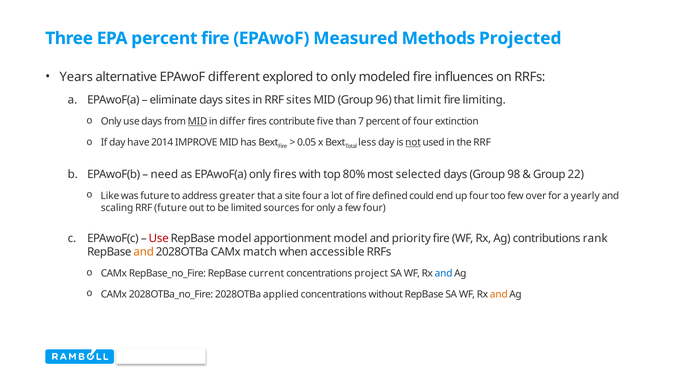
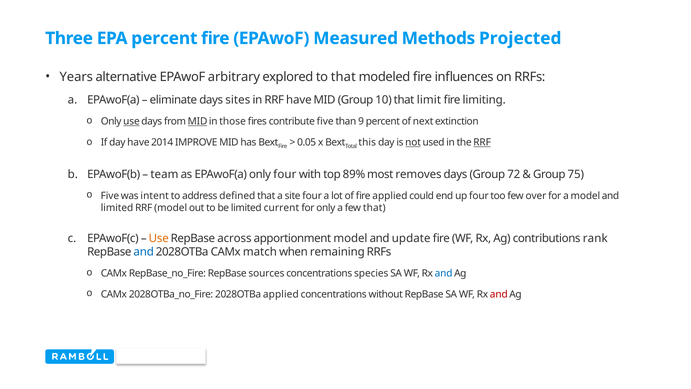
different: different -> arbitrary (234, 77)
to only: only -> that (343, 77)
RRF sites: sites -> have (299, 100)
96: 96 -> 10 (384, 100)
use underline: none -> present (131, 122)
differ: differ -> those (233, 122)
7: 7 -> 9 (361, 122)
of four: four -> next (423, 122)
less: less -> this (367, 142)
RRF underline: none -> present (482, 142)
need: need -> team (164, 174)
only fires: fires -> four (285, 174)
80%: 80% -> 89% (354, 174)
selected: selected -> removes (419, 174)
98: 98 -> 72 (514, 174)
22: 22 -> 75 (576, 174)
Like: Like -> Five (110, 196)
was future: future -> intent (155, 196)
greater: greater -> defined (237, 196)
fire defined: defined -> applied (390, 196)
a yearly: yearly -> model (585, 196)
scaling: scaling -> limited (117, 208)
RRF future: future -> model (171, 208)
sources: sources -> current (281, 208)
few four: four -> that (374, 208)
Use colour: red -> orange (159, 238)
RepBase model: model -> across (234, 238)
priority: priority -> update (411, 238)
and colour: orange -> blue (144, 252)
accessible: accessible -> remaining (337, 252)
current: current -> sources (266, 274)
project: project -> species (371, 274)
and colour: orange -> red (499, 294)
